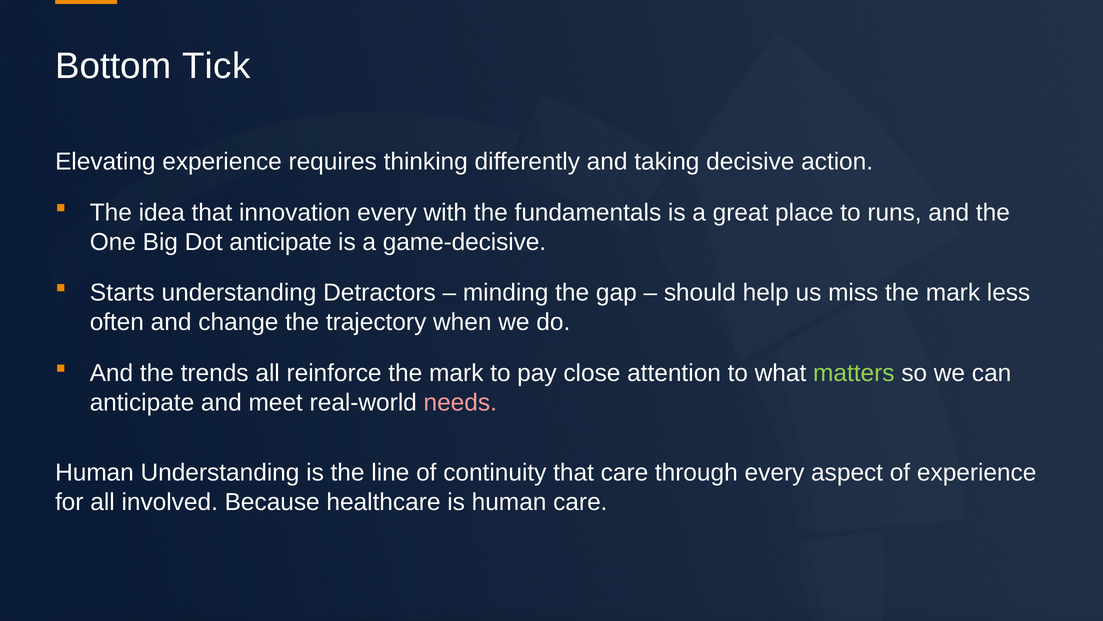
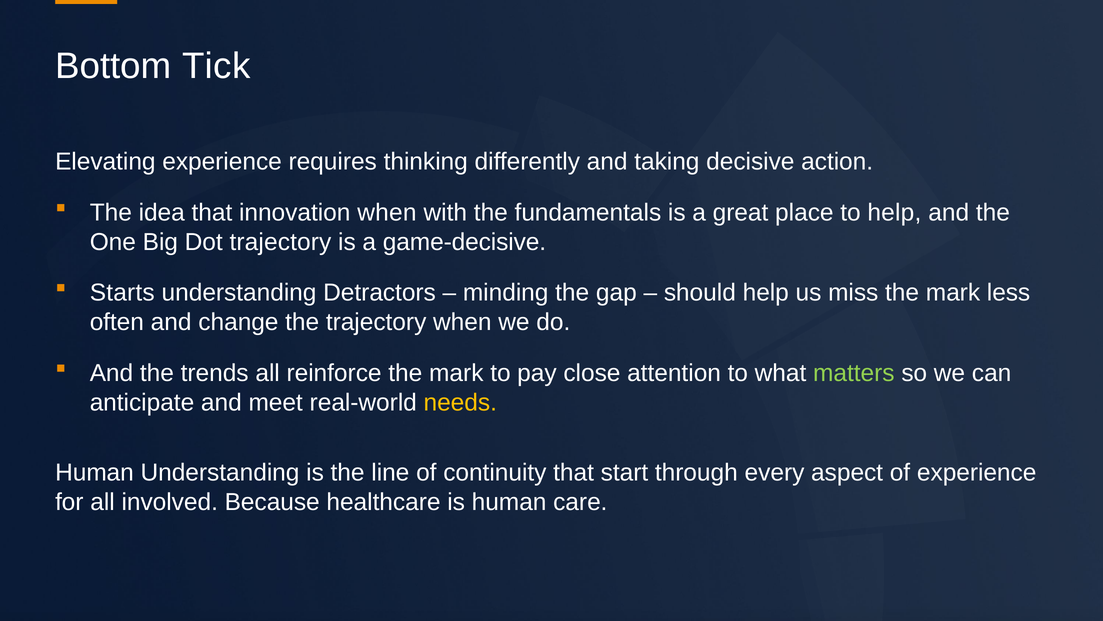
innovation every: every -> when (387, 213)
to runs: runs -> help (894, 213)
Dot anticipate: anticipate -> trajectory (280, 242)
needs colour: pink -> yellow (460, 403)
that care: care -> start (624, 473)
